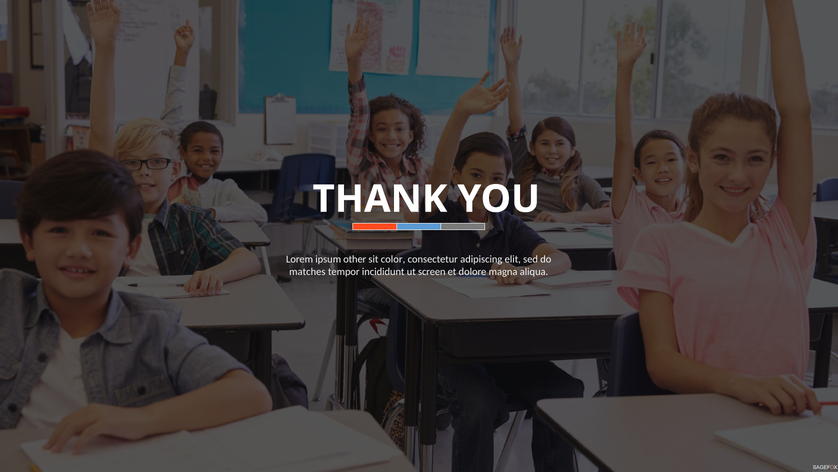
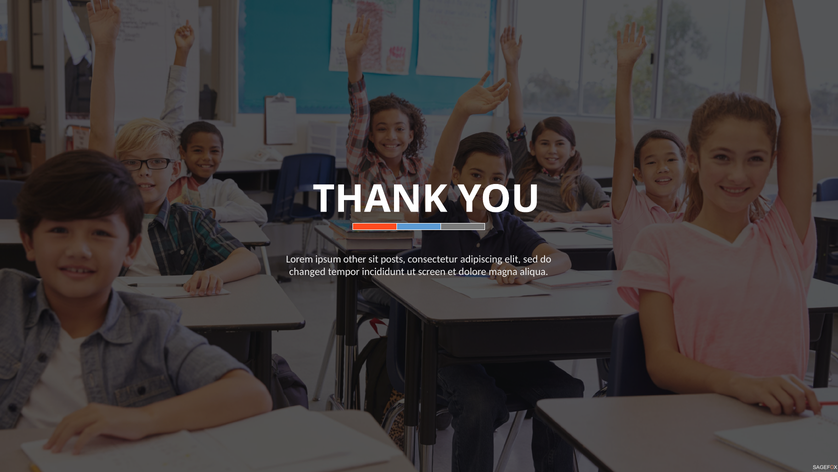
color: color -> posts (393, 259)
matches: matches -> changed (307, 271)
